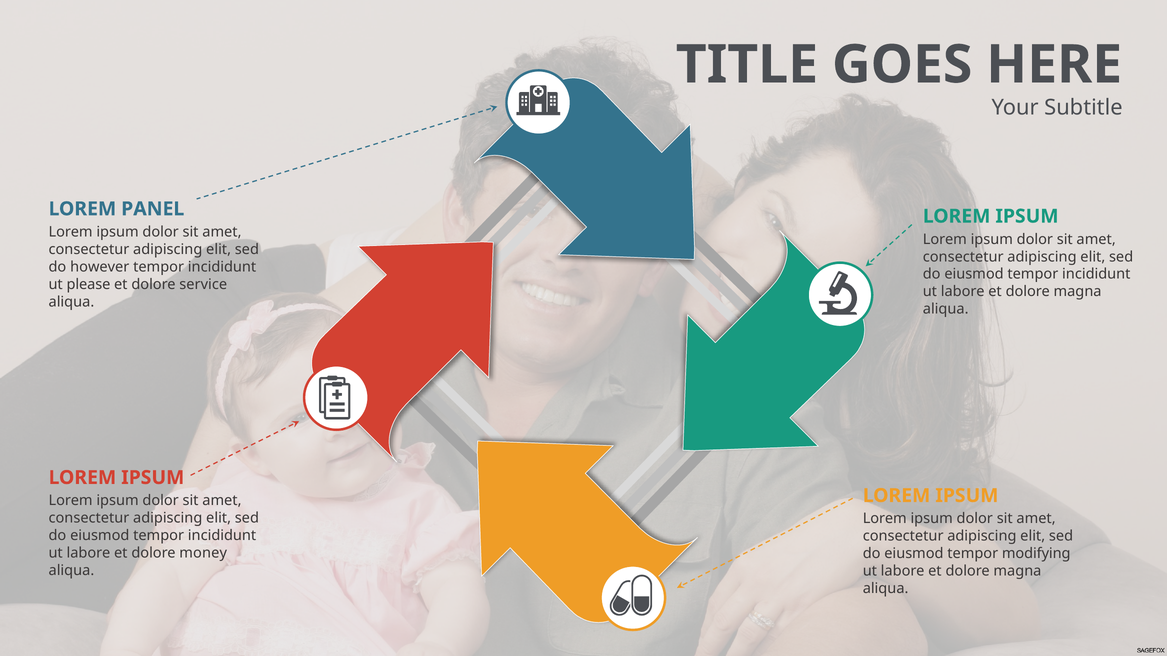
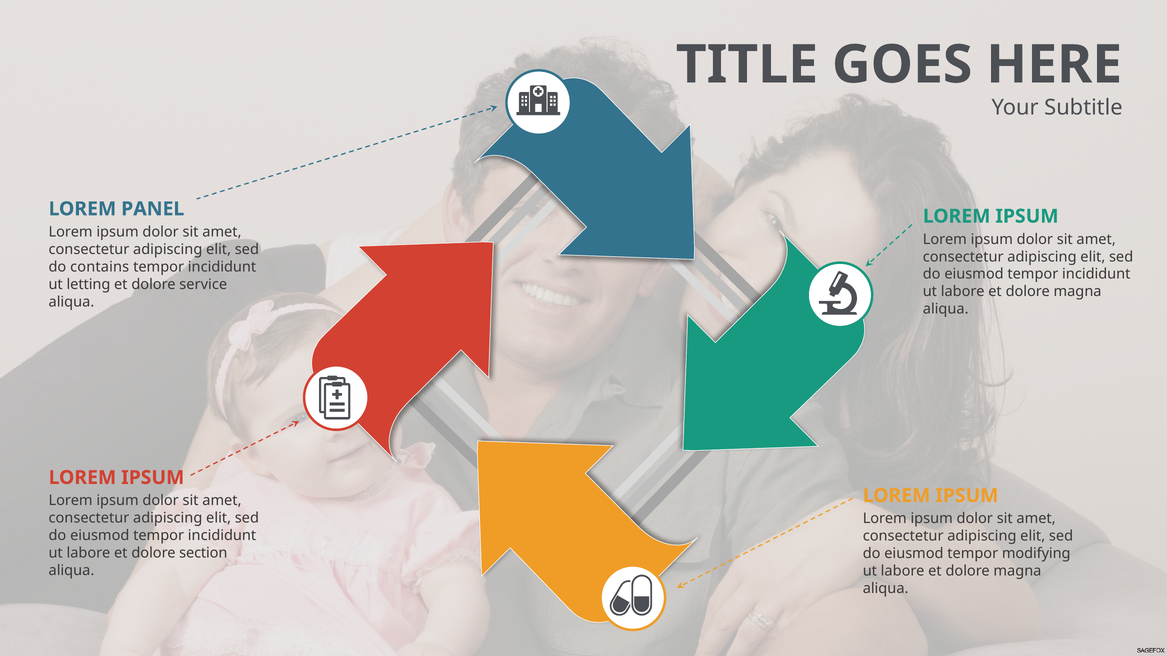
however: however -> contains (100, 267)
please: please -> letting (88, 285)
money: money -> section (203, 553)
